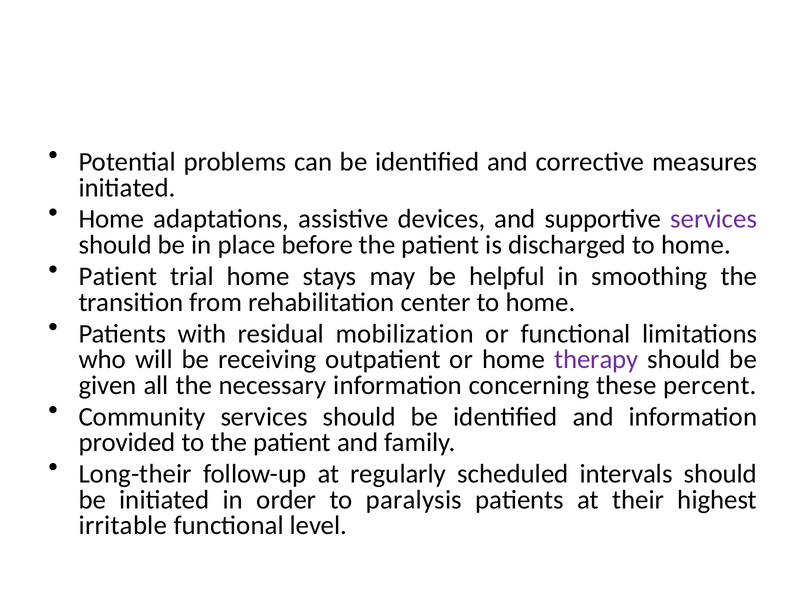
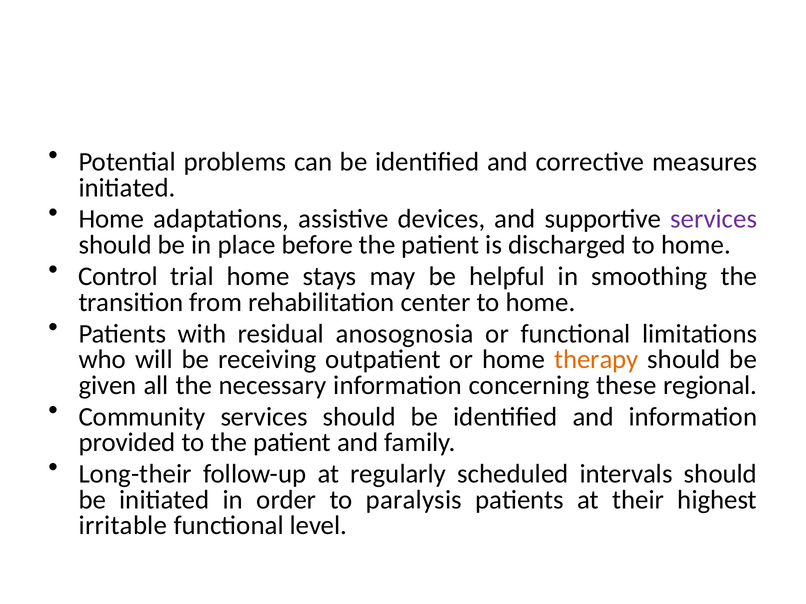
Patient: Patient -> Control (118, 277)
mobilization: mobilization -> anosognosia (405, 334)
therapy colour: purple -> orange (596, 360)
percent: percent -> regional (710, 386)
